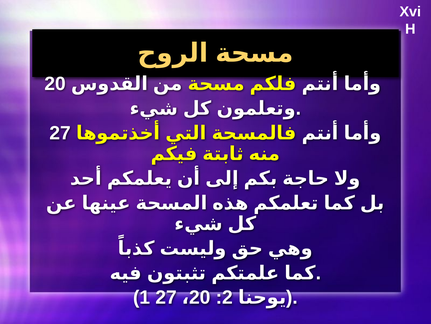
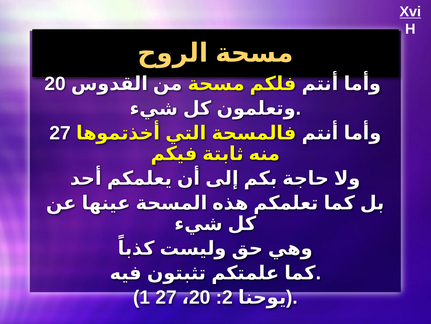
Xvi underline: none -> present (410, 12)
